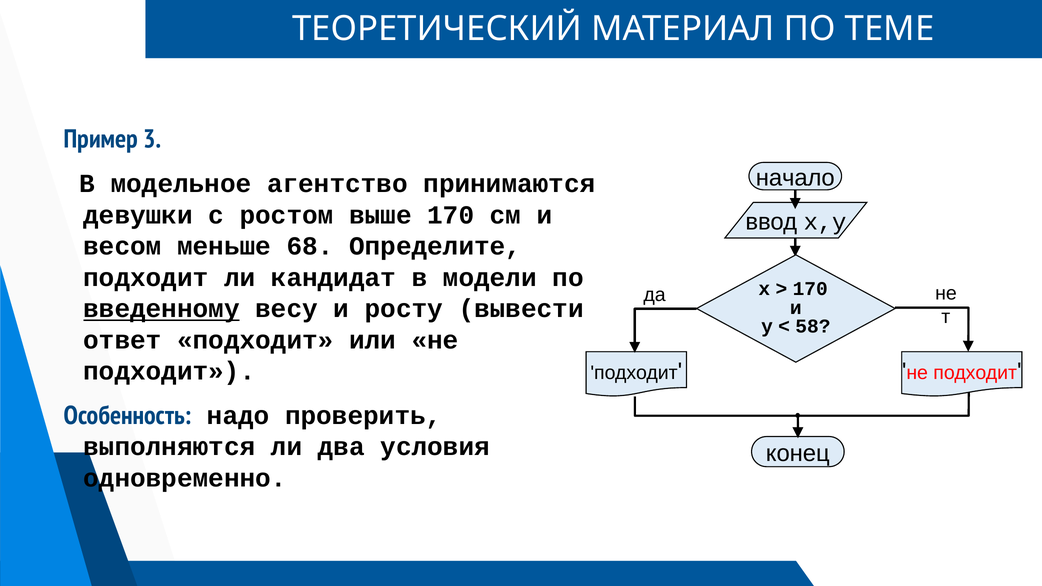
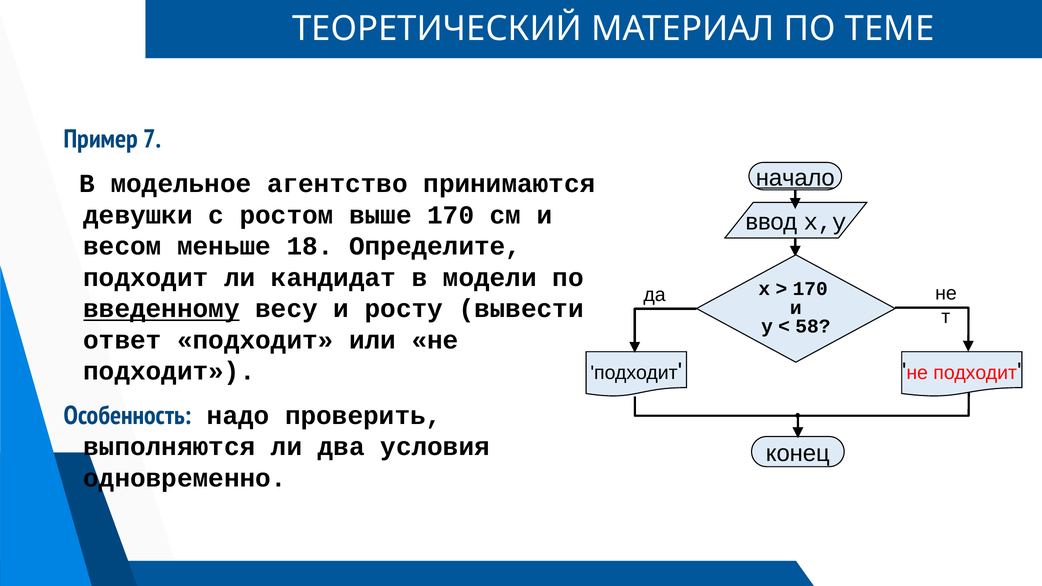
3: 3 -> 7 (152, 139)
начало underline: none -> present (795, 178)
68: 68 -> 18 (310, 246)
